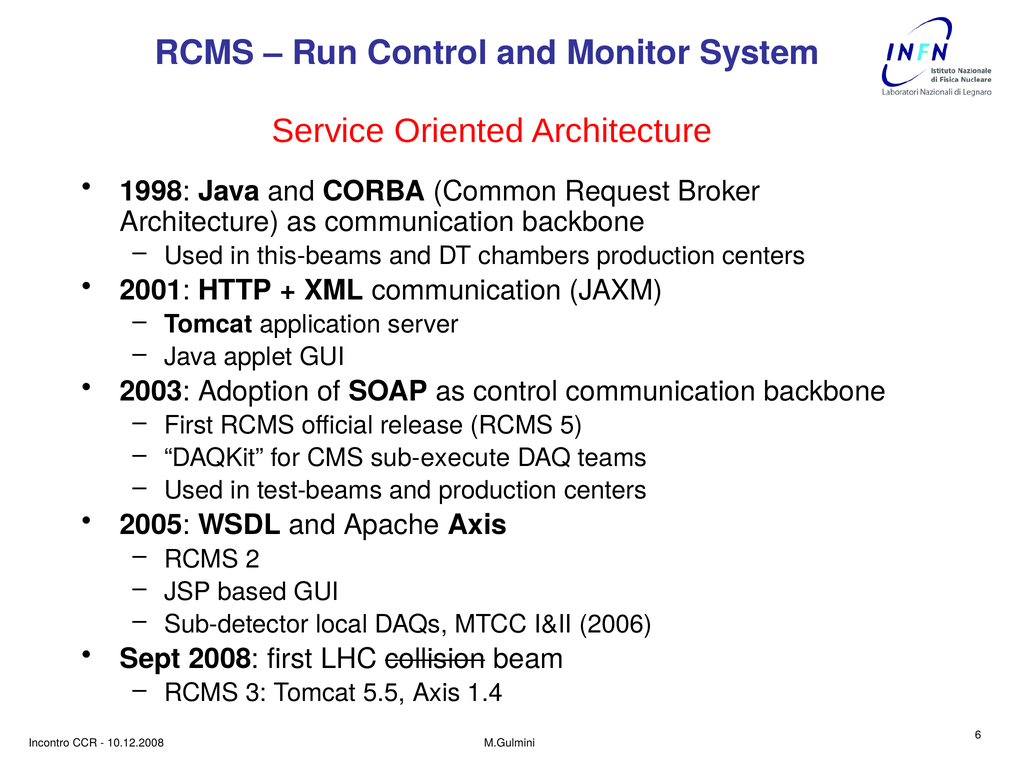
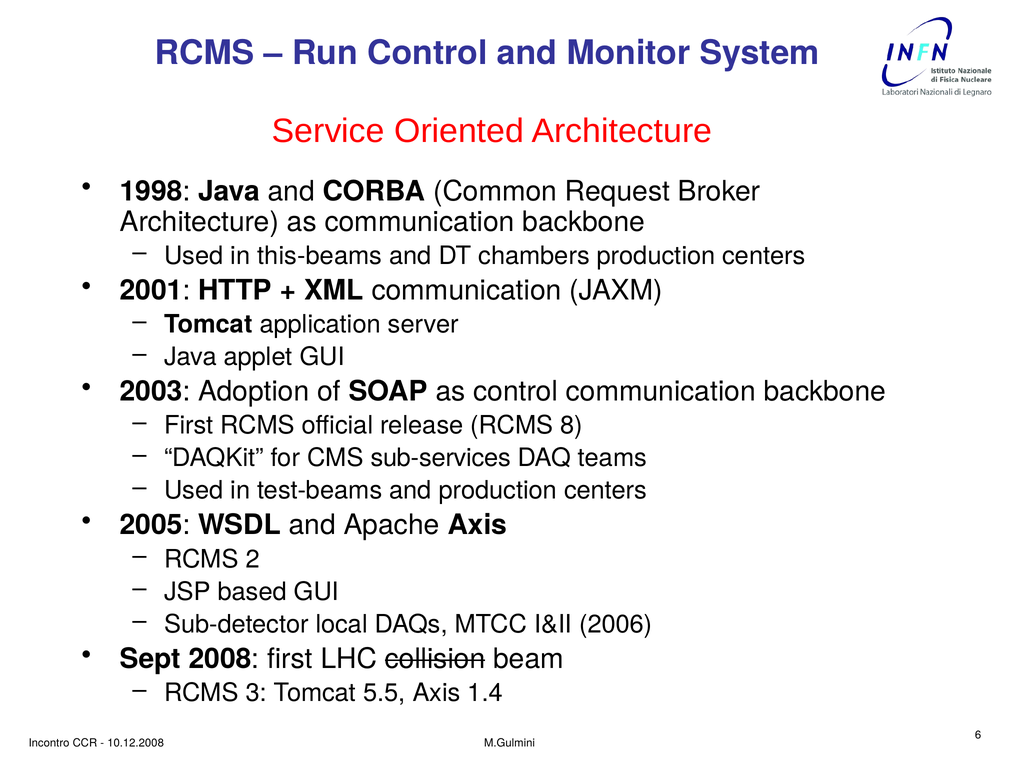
5: 5 -> 8 (572, 426)
sub-execute: sub-execute -> sub-services (441, 458)
